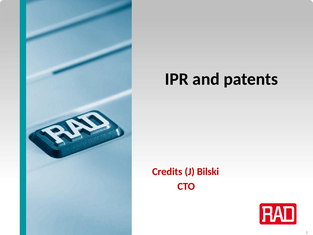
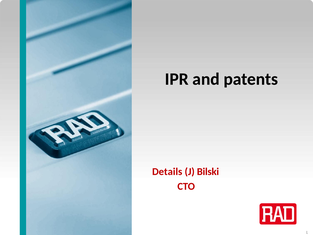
Credits: Credits -> Details (167, 172)
